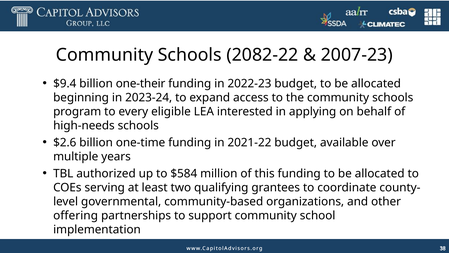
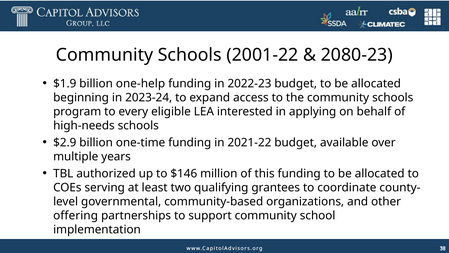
2082-22: 2082-22 -> 2001-22 (262, 55)
2007-23: 2007-23 -> 2080-23 (357, 55)
$9.4: $9.4 -> $1.9 (65, 83)
one-their: one-their -> one-help (140, 83)
$2.6: $2.6 -> $2.9 (65, 142)
$584: $584 -> $146 (184, 173)
